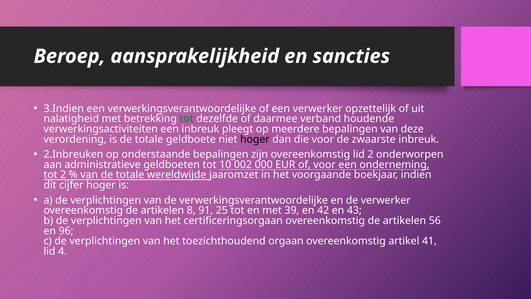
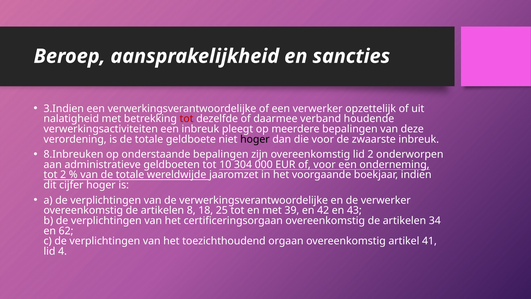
tot colour: green -> red (187, 119)
2.Inbreuken: 2.Inbreuken -> 8.Inbreuken (73, 154)
002: 002 -> 304 (243, 164)
91: 91 -> 18 (206, 210)
56: 56 -> 34 (435, 220)
96: 96 -> 62 (66, 231)
